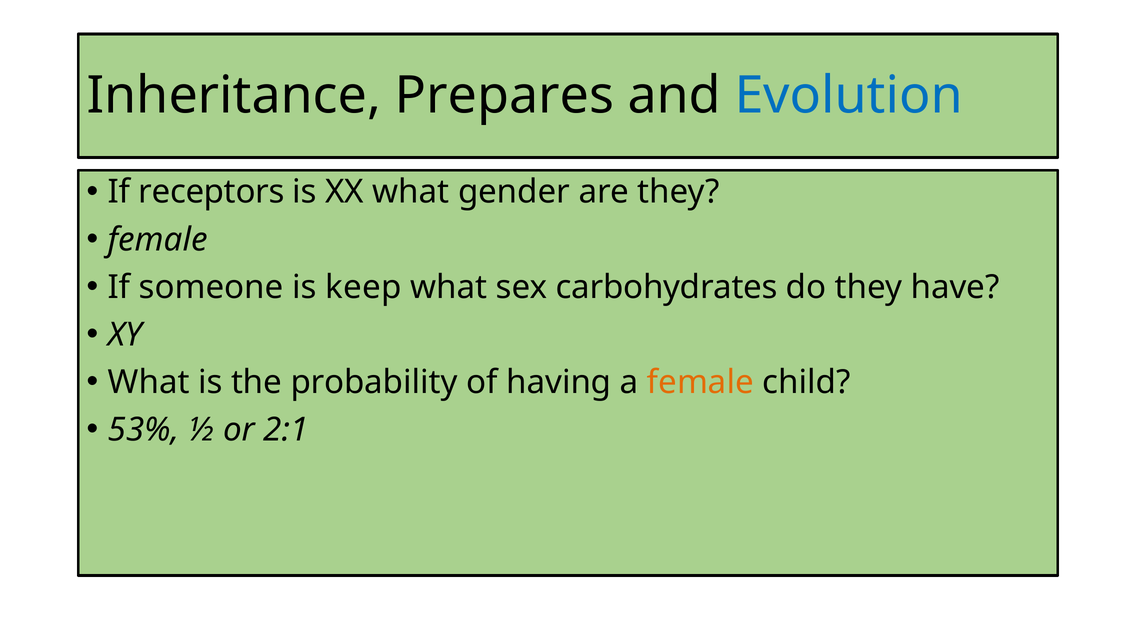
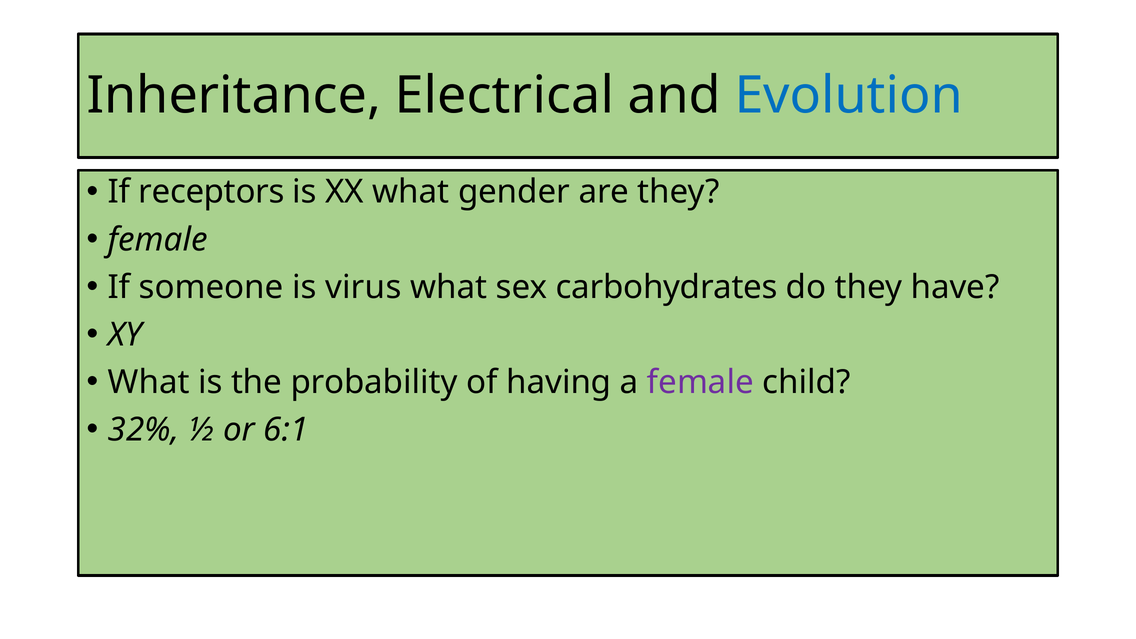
Prepares: Prepares -> Electrical (504, 95)
keep: keep -> virus (363, 287)
female colour: orange -> purple (700, 382)
53%: 53% -> 32% (144, 430)
2:1: 2:1 -> 6:1 (286, 430)
